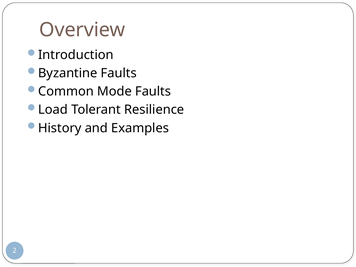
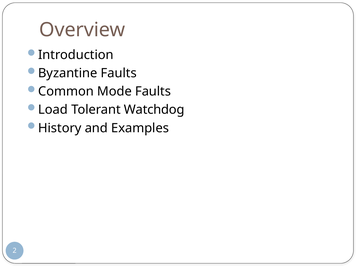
Resilience: Resilience -> Watchdog (154, 110)
